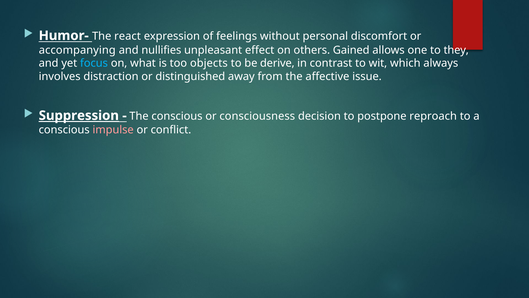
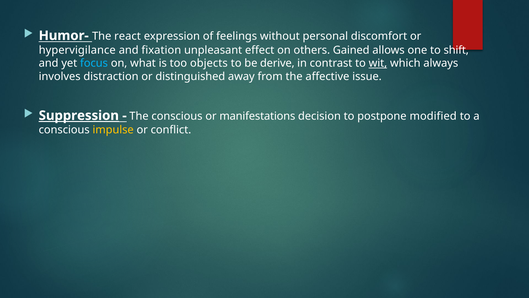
accompanying: accompanying -> hypervigilance (77, 50)
nullifies: nullifies -> fixation (161, 50)
they: they -> shift (456, 50)
wit underline: none -> present (378, 63)
consciousness: consciousness -> manifestations (257, 116)
reproach: reproach -> modified (433, 116)
impulse colour: pink -> yellow (113, 130)
